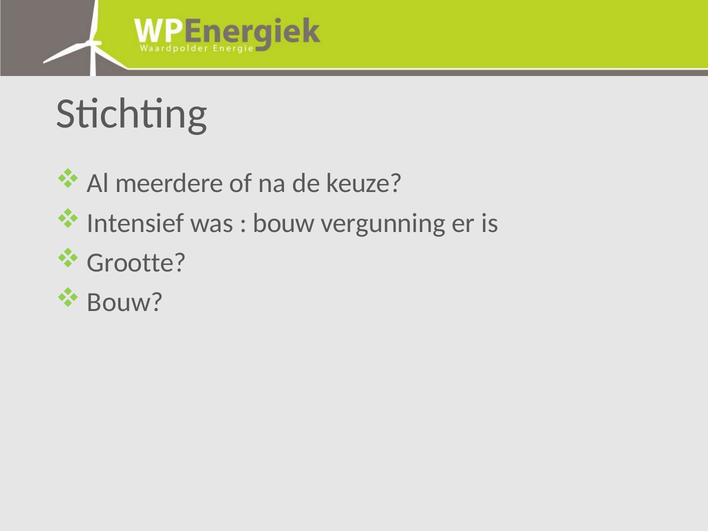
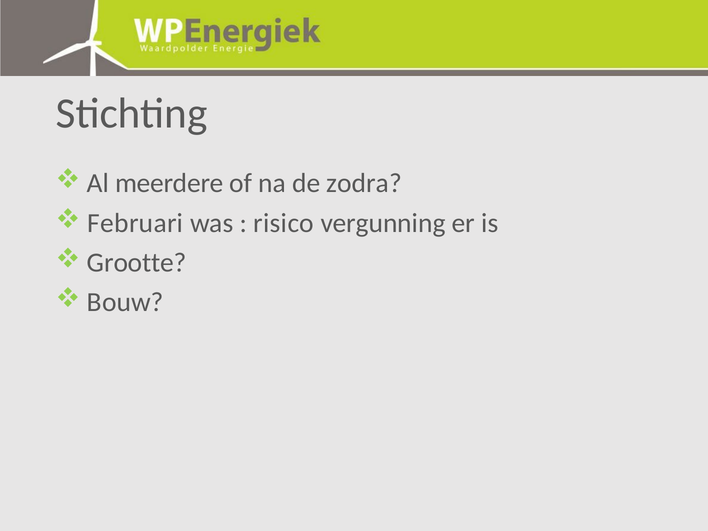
keuze: keuze -> zodra (364, 183)
Intensief: Intensief -> Februari (135, 223)
bouw: bouw -> risico (284, 223)
